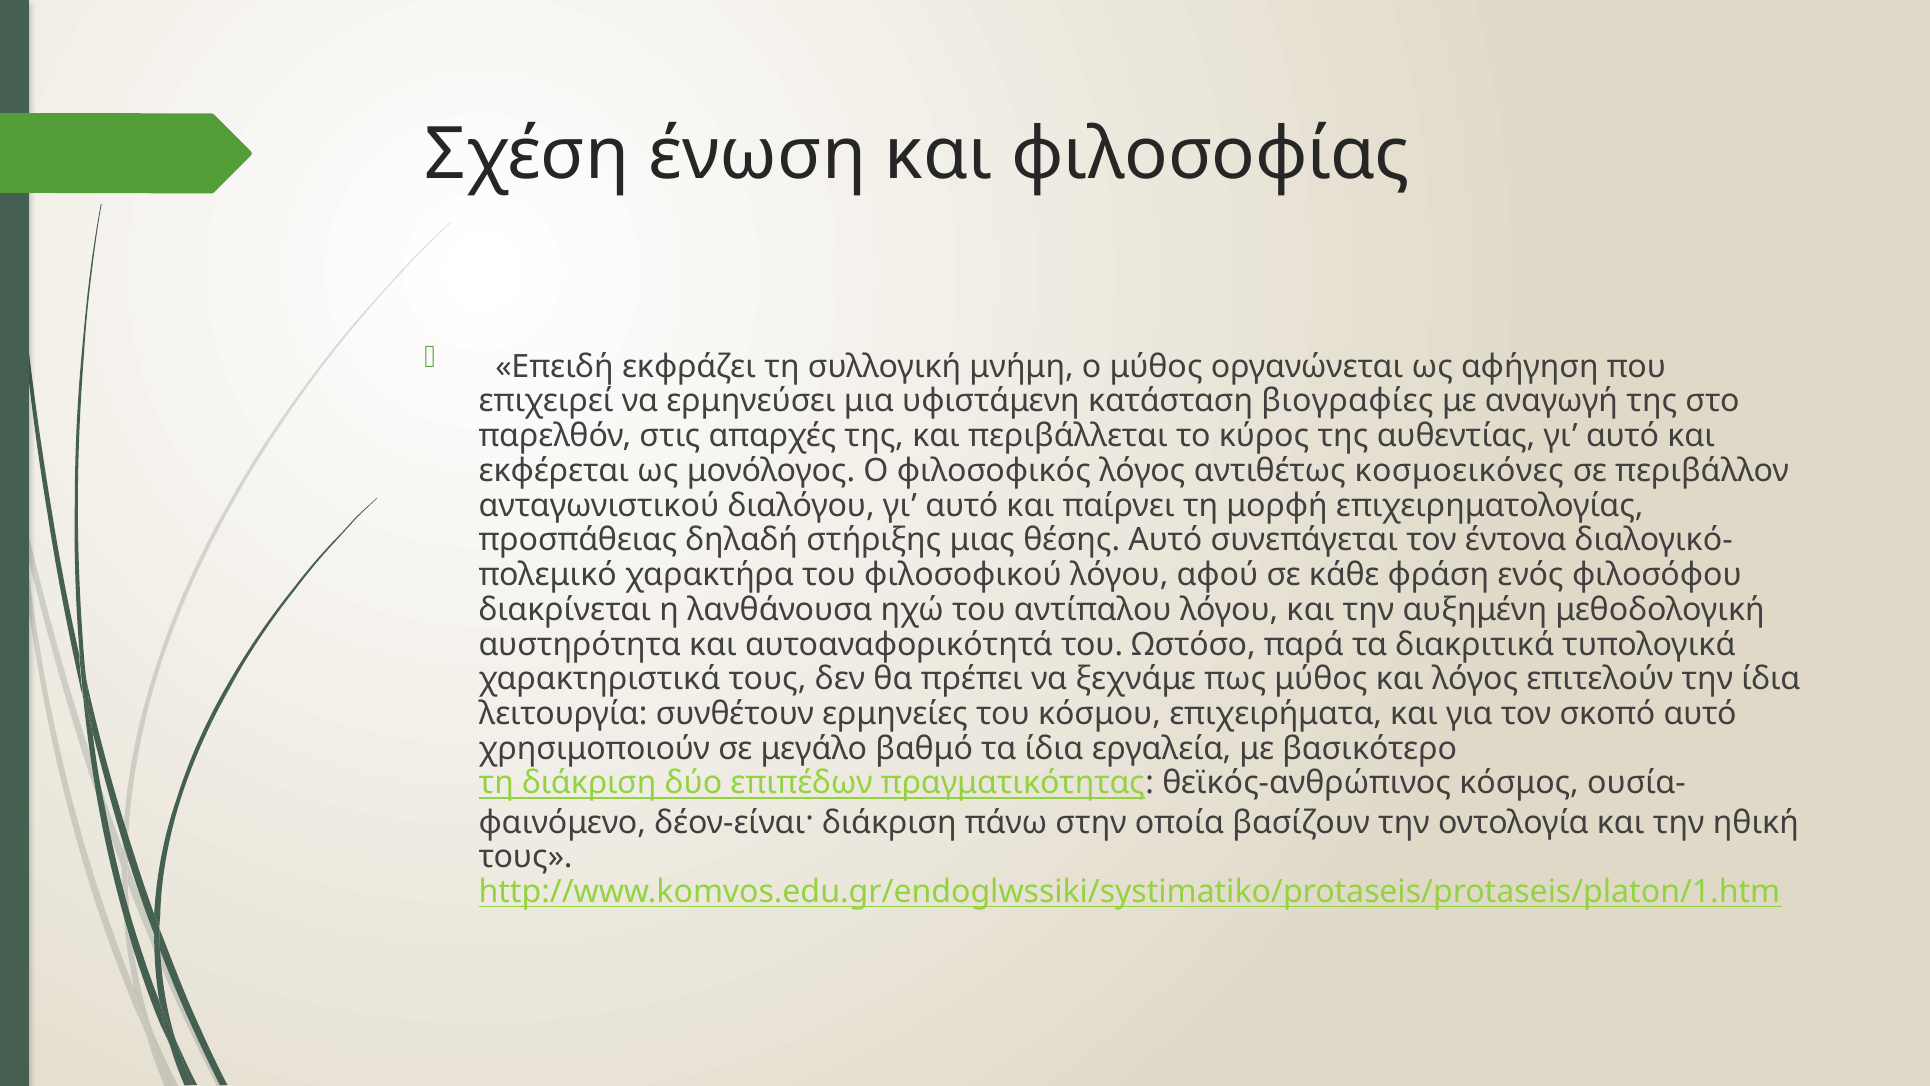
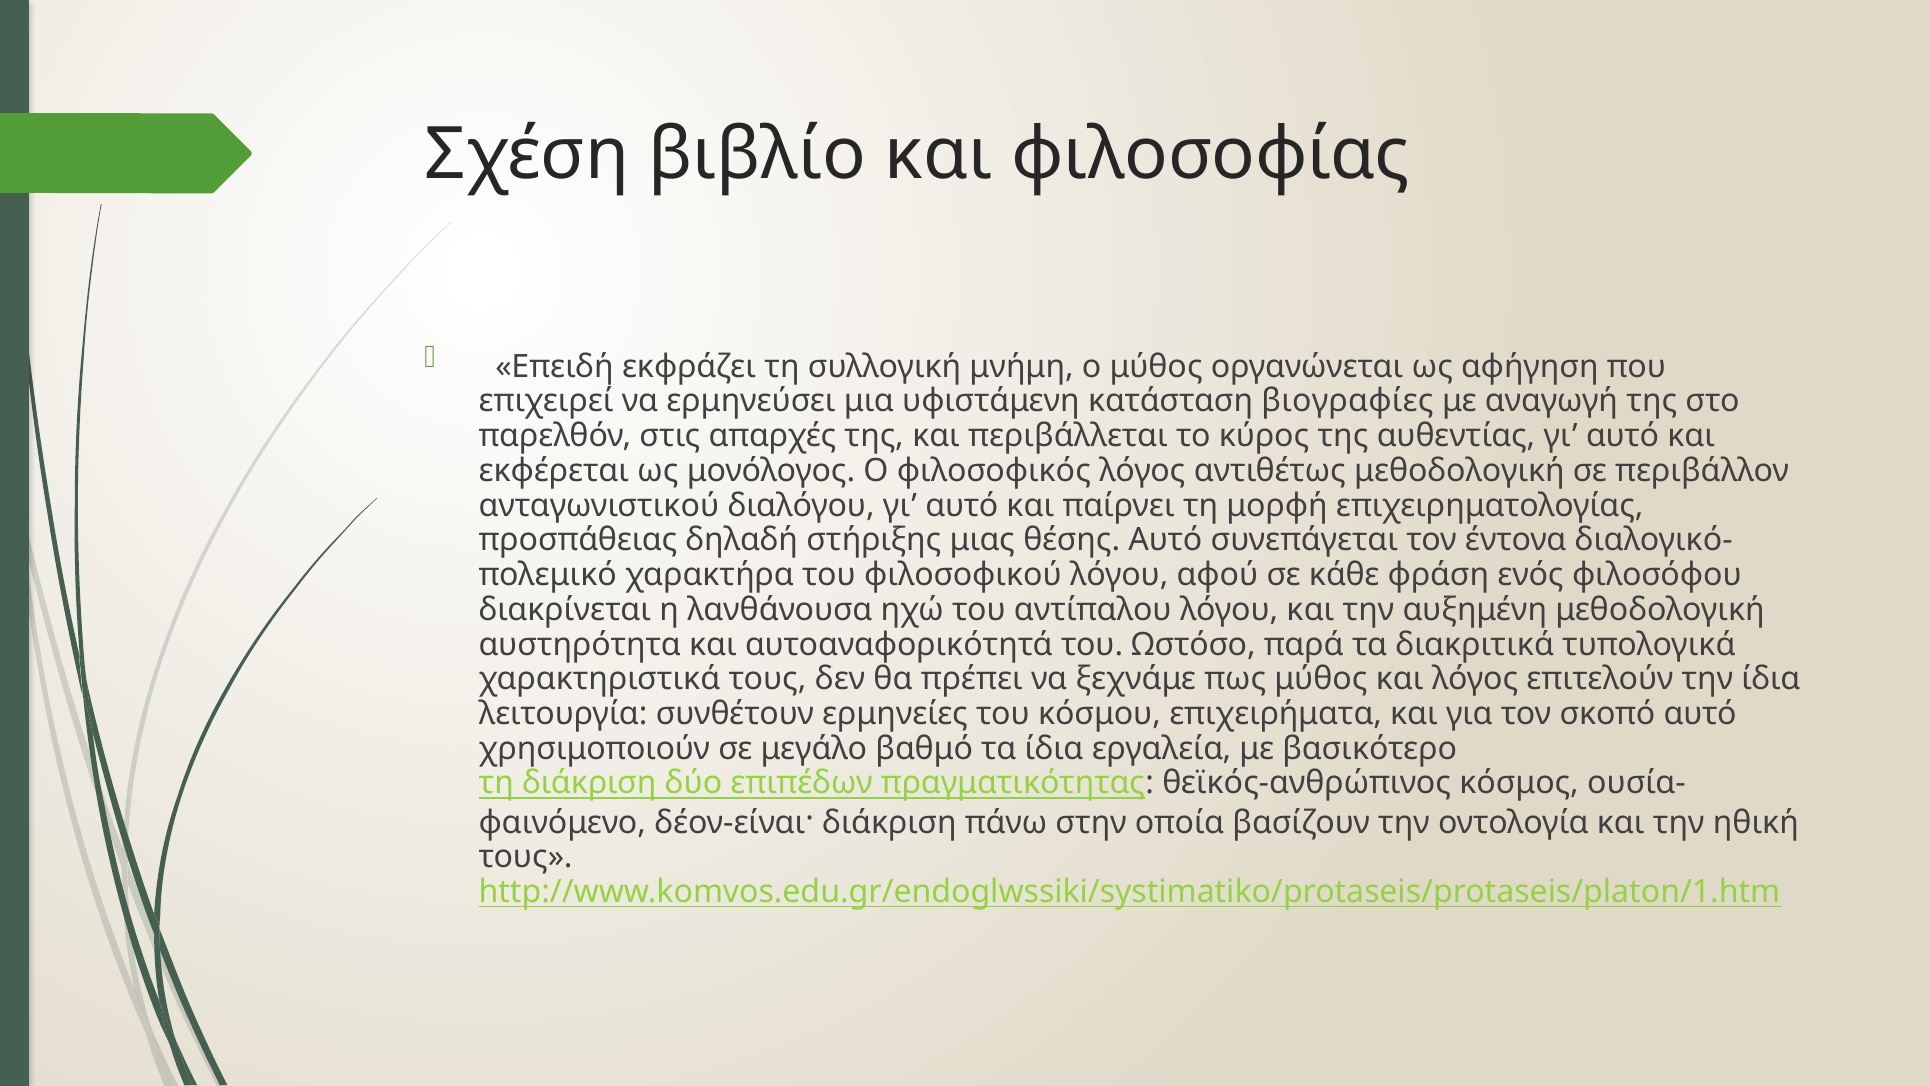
ένωση: ένωση -> βιβλίο (757, 155)
αντιθέτως κοσμοεικόνες: κοσμοεικόνες -> μεθοδολογική (1459, 471)
